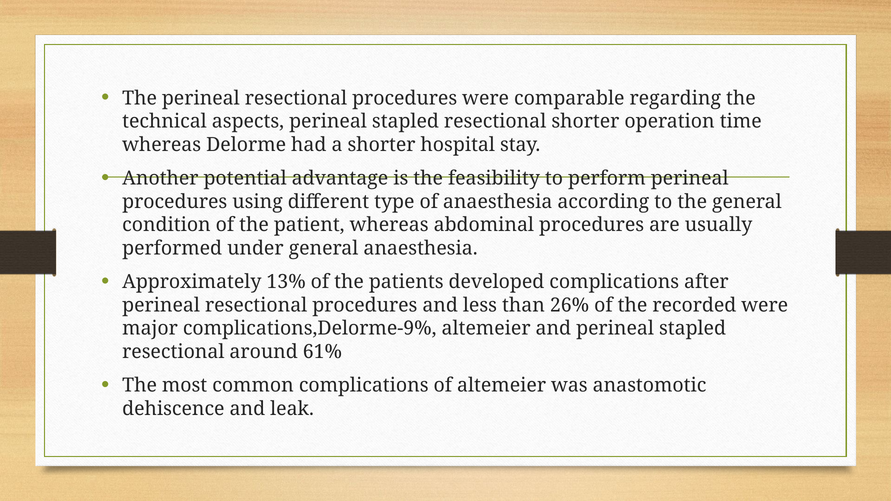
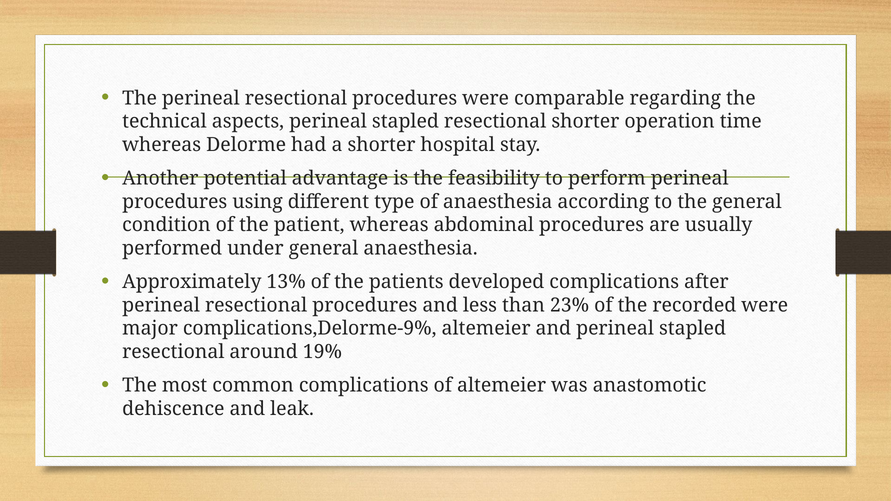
26%: 26% -> 23% (570, 305)
61%: 61% -> 19% (322, 352)
